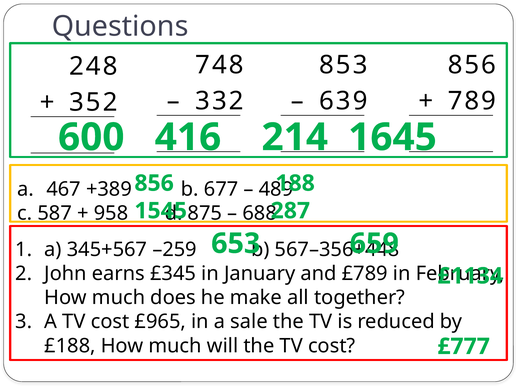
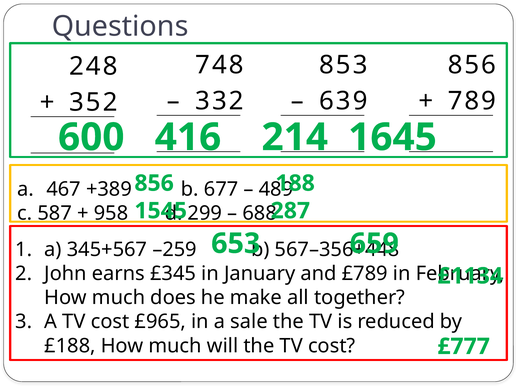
875: 875 -> 299 (205, 214)
